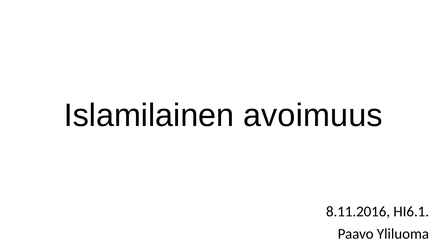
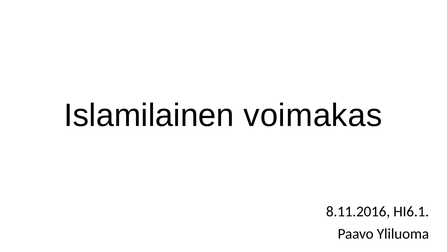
avoimuus: avoimuus -> voimakas (313, 115)
